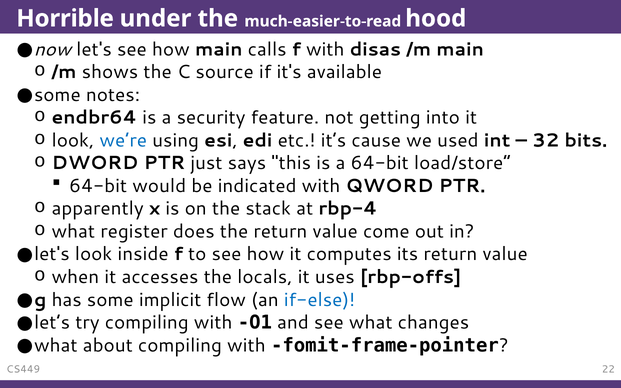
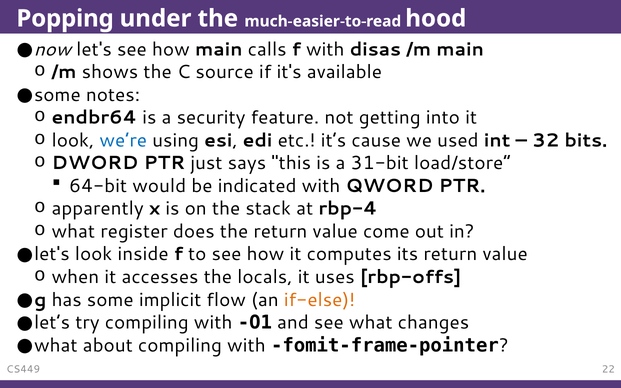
Horrible: Horrible -> Popping (65, 18)
a 64-bit: 64-bit -> 31-bit (380, 163)
if-else colour: blue -> orange (320, 300)
